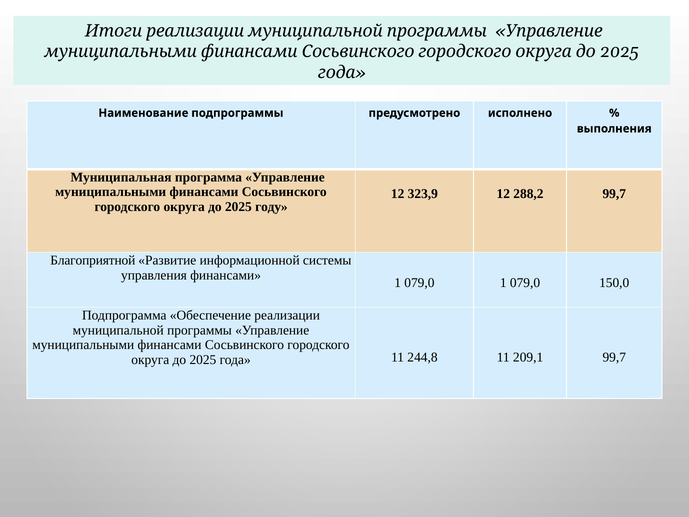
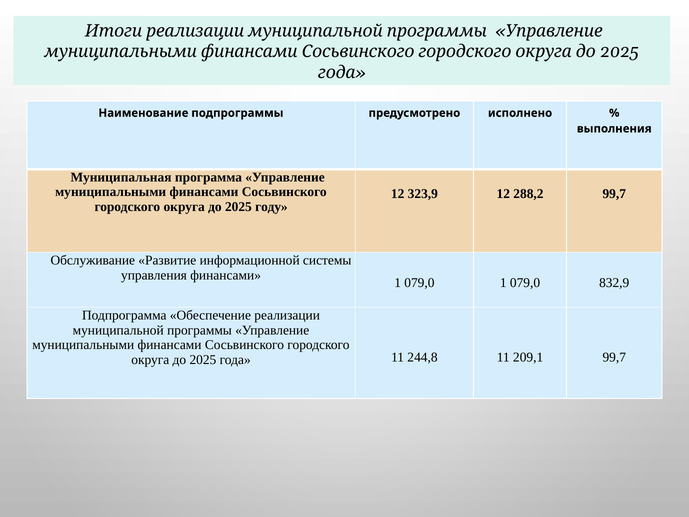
Благоприятной: Благоприятной -> Обслуживание (93, 260)
150,0: 150,0 -> 832,9 (614, 283)
